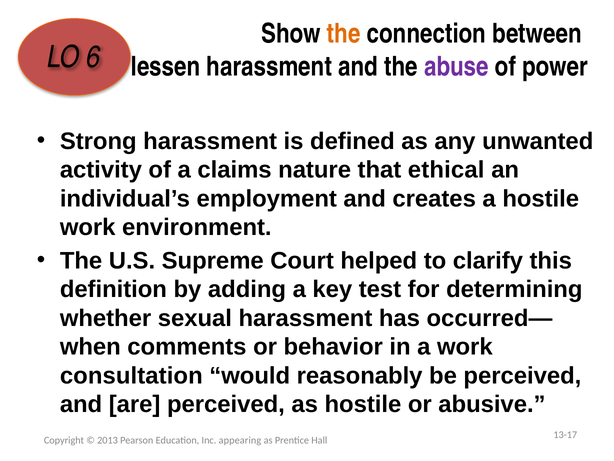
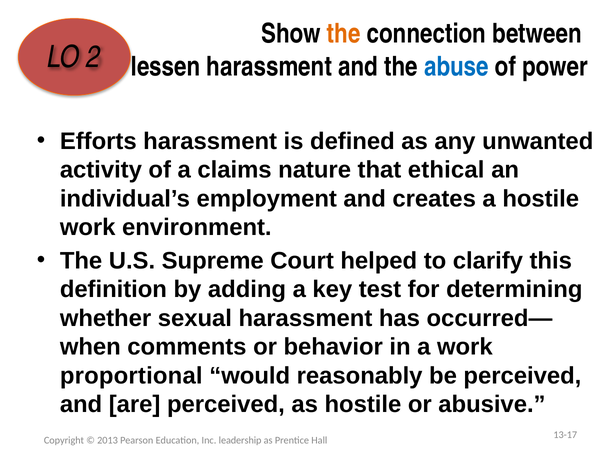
6: 6 -> 2 (93, 57)
abuse colour: purple -> blue (456, 67)
Strong: Strong -> Efforts (98, 141)
consultation: consultation -> proportional (131, 375)
appearing: appearing -> leadership (240, 440)
